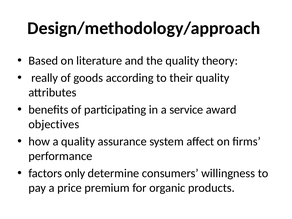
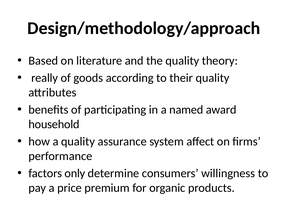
service: service -> named (186, 110)
objectives: objectives -> household (54, 124)
